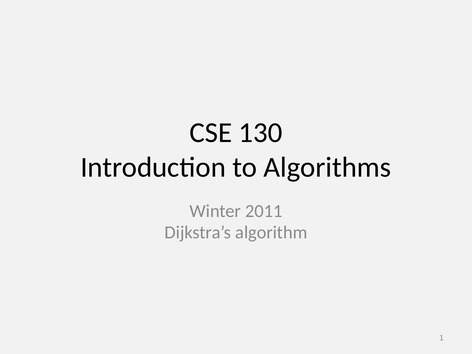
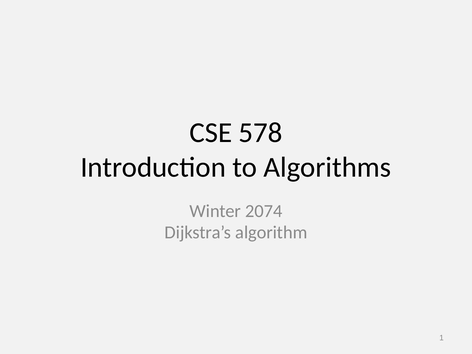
130: 130 -> 578 (261, 133)
2011: 2011 -> 2074 (264, 211)
